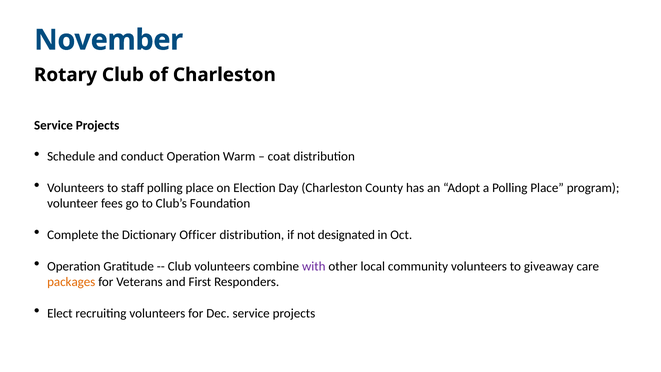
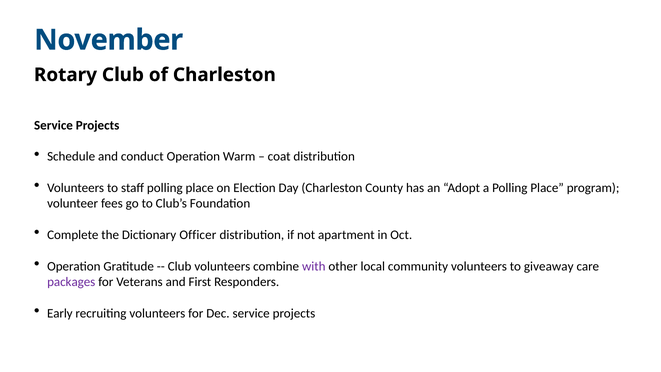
designated: designated -> apartment (346, 235)
packages colour: orange -> purple (71, 282)
Elect: Elect -> Early (60, 313)
